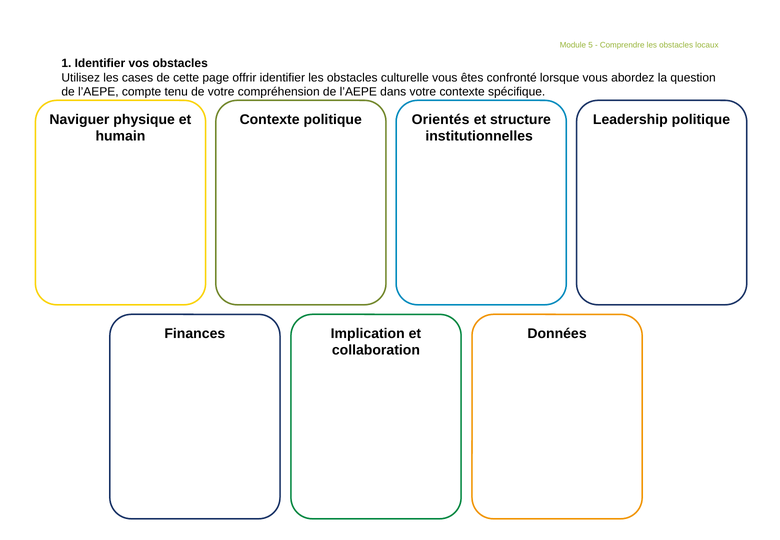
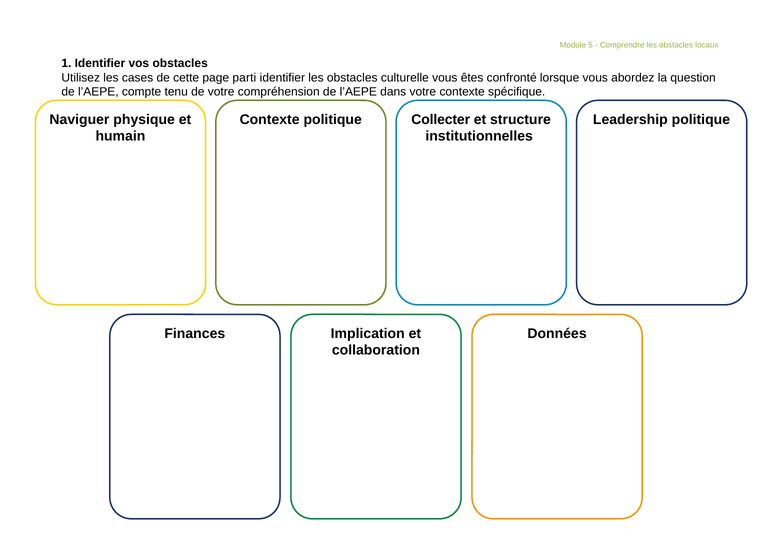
offrir: offrir -> parti (244, 78)
Orientés: Orientés -> Collecter (441, 120)
